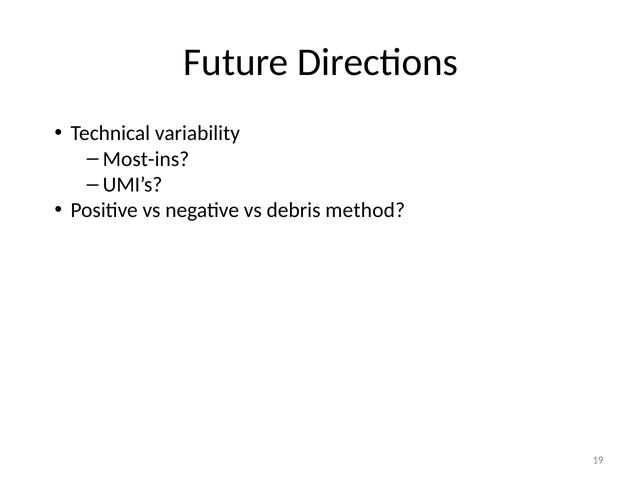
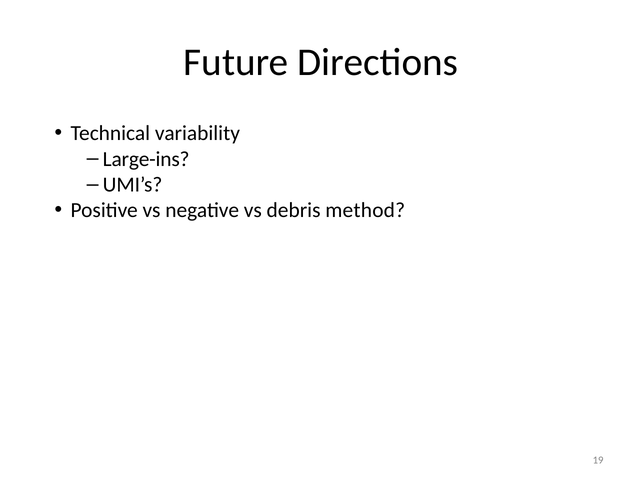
Most-ins: Most-ins -> Large-ins (146, 159)
